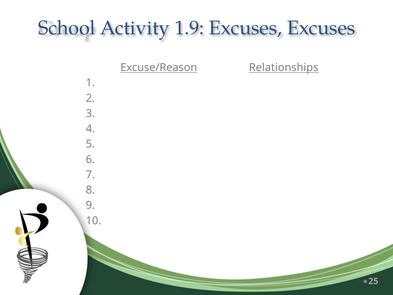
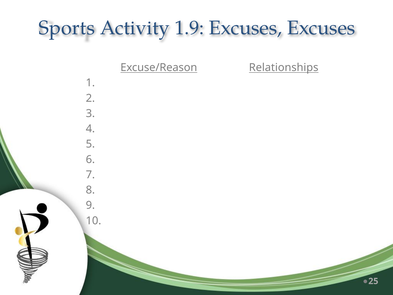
School: School -> Sports (67, 28)
